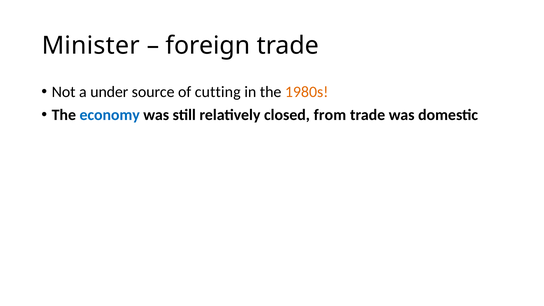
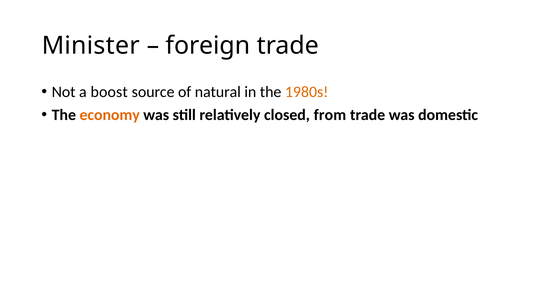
under: under -> boost (109, 92)
cutting: cutting -> natural (218, 92)
economy colour: blue -> orange (110, 115)
